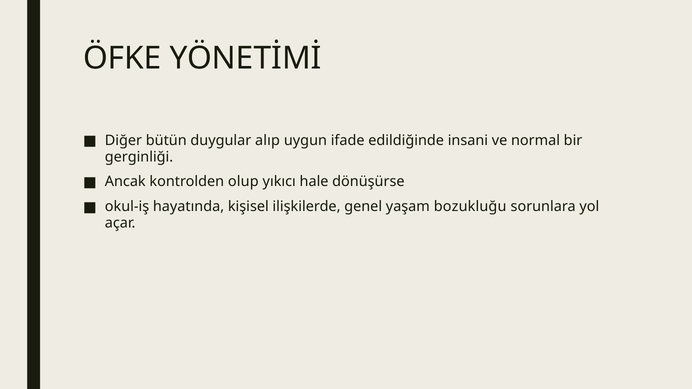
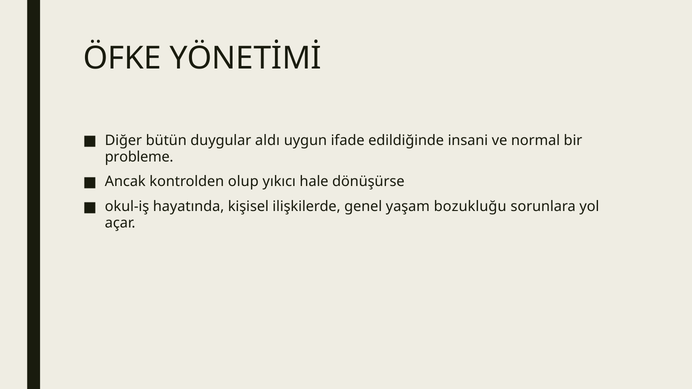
alıp: alıp -> aldı (268, 141)
gerginliği: gerginliği -> probleme (139, 157)
